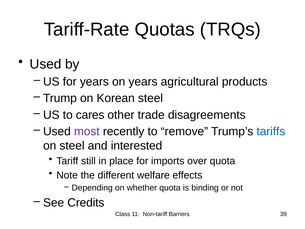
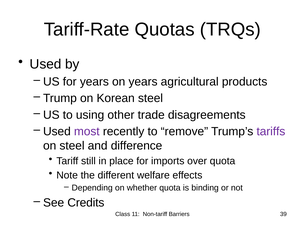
cares: cares -> using (90, 115)
tariffs colour: blue -> purple (271, 131)
interested: interested -> difference (137, 146)
